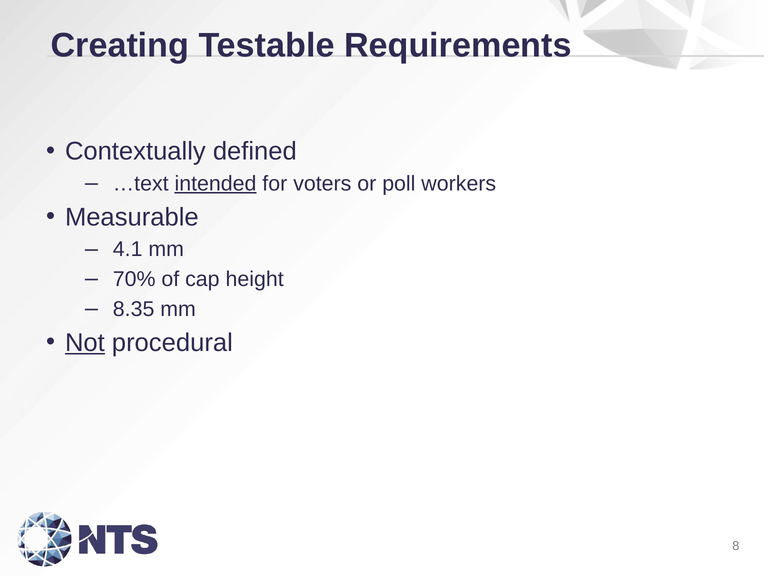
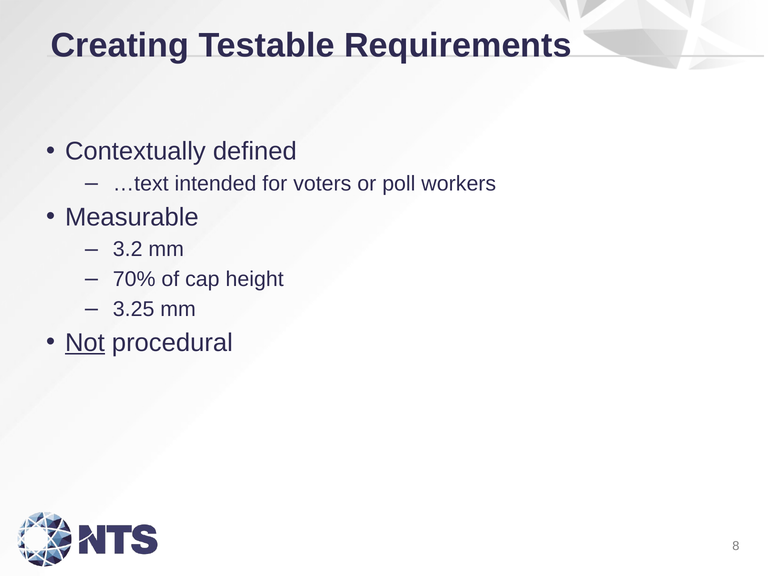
intended underline: present -> none (215, 184)
4.1: 4.1 -> 3.2 (128, 249)
8.35: 8.35 -> 3.25 (134, 309)
